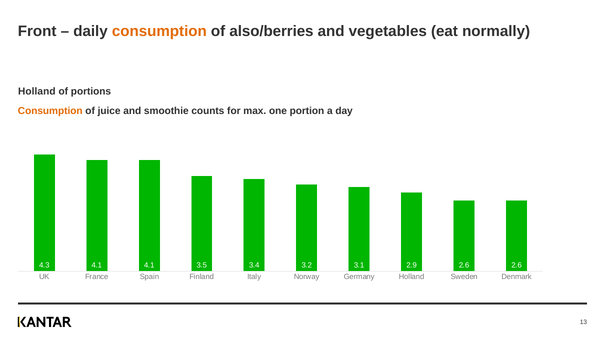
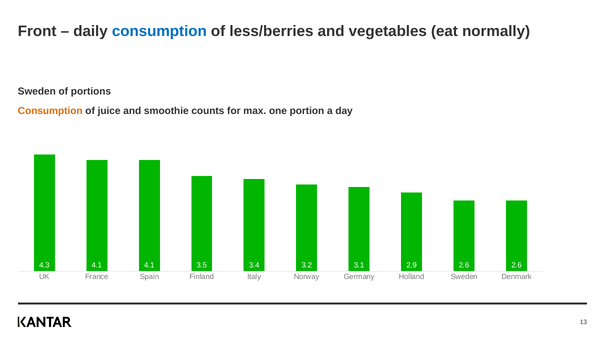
consumption colour: orange -> blue (159, 32)
also/berries: also/berries -> less/berries (271, 32)
Holland: Holland -> Sweden (37, 92)
